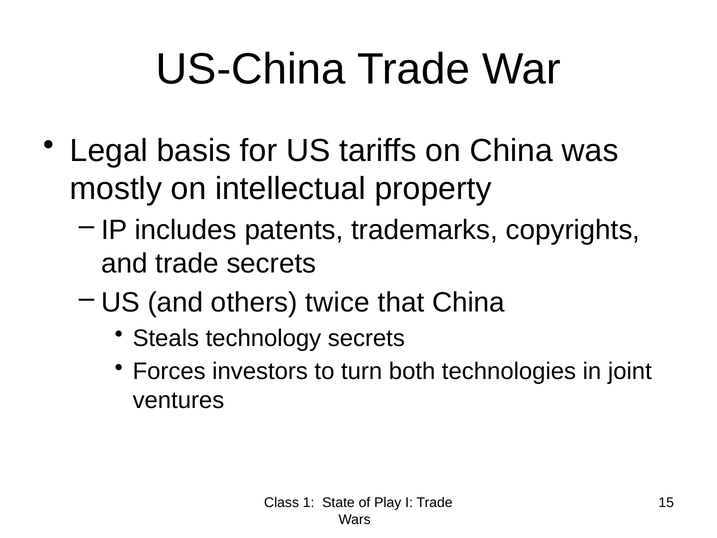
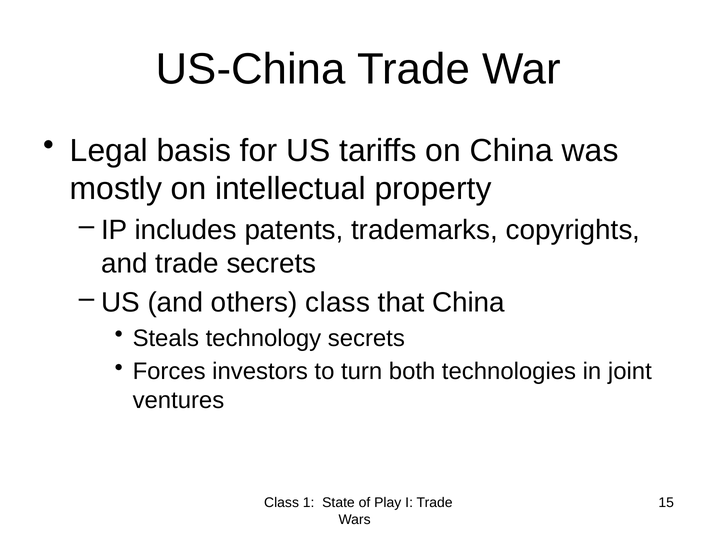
others twice: twice -> class (338, 302)
